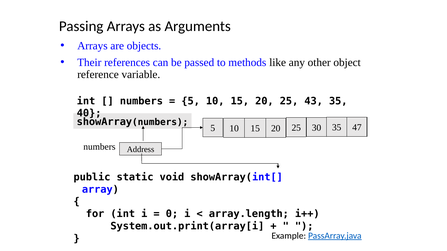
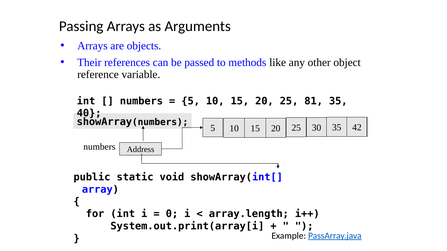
43: 43 -> 81 (314, 101)
47: 47 -> 42 (357, 128)
